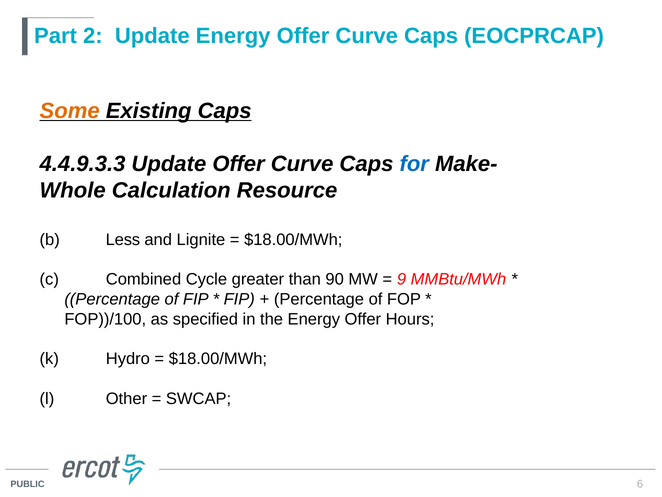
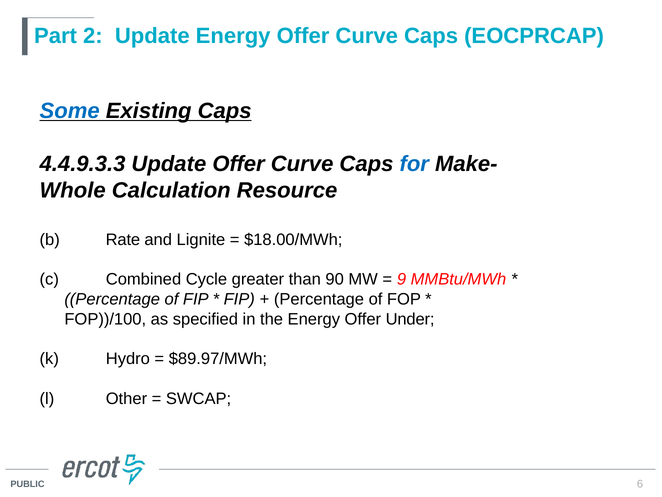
Some colour: orange -> blue (70, 111)
Less: Less -> Rate (123, 239)
Hours: Hours -> Under (410, 319)
$18.00/MWh: $18.00/MWh -> $89.97/MWh (218, 359)
